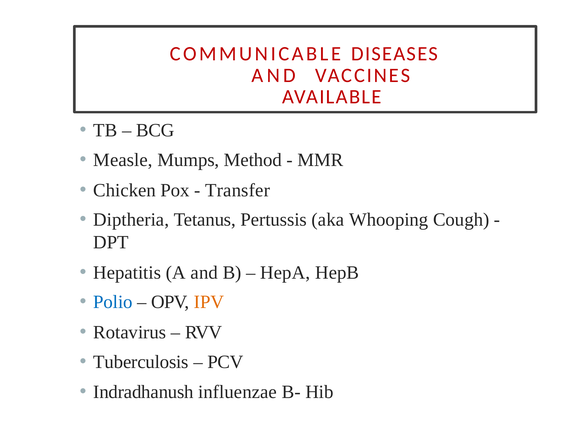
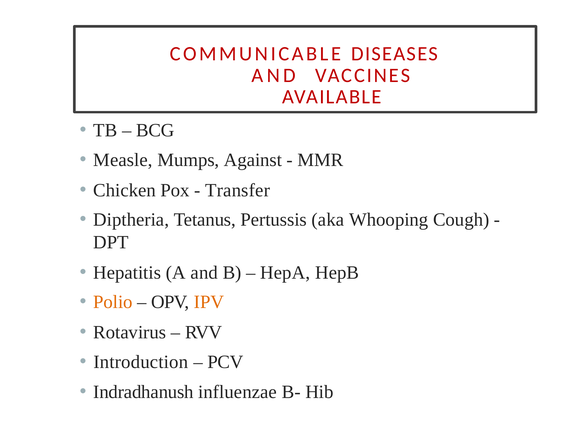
Method: Method -> Against (253, 160)
Polio colour: blue -> orange (113, 302)
Tuberculosis: Tuberculosis -> Introduction (141, 362)
